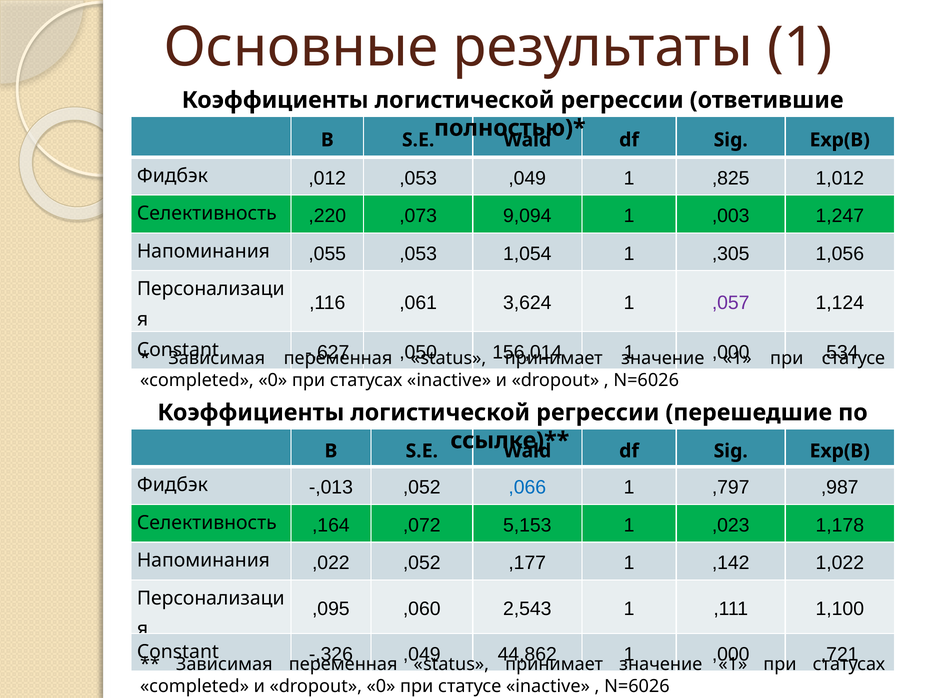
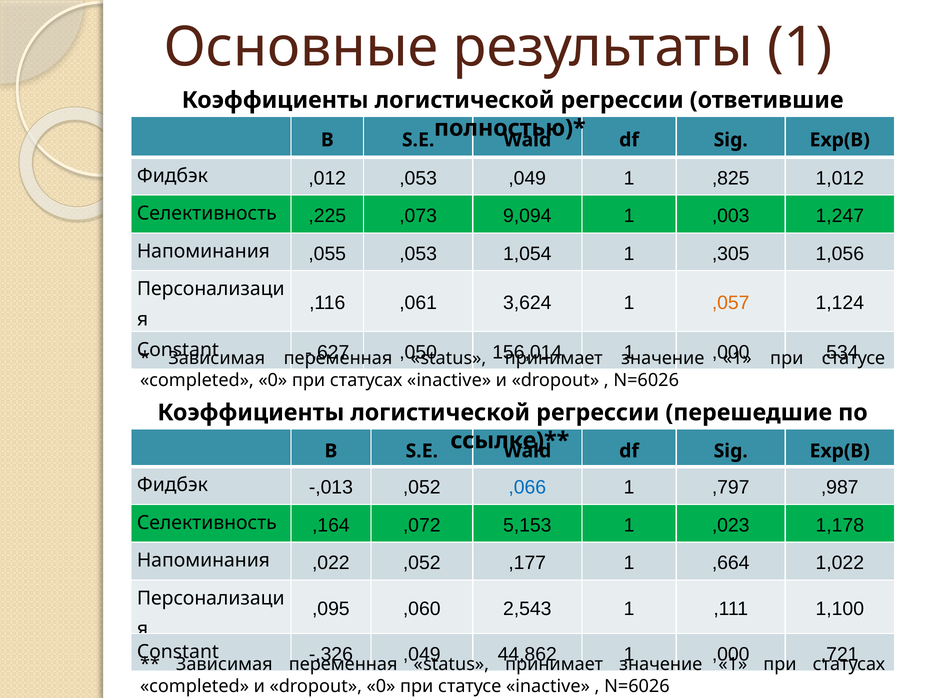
,220: ,220 -> ,225 (327, 216)
,057 colour: purple -> orange (731, 303)
,142: ,142 -> ,664 (731, 563)
